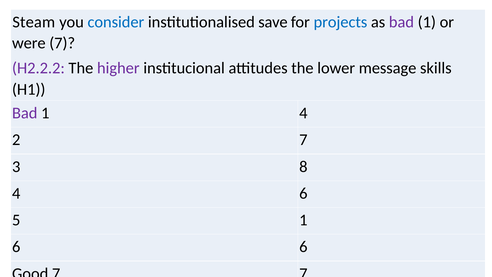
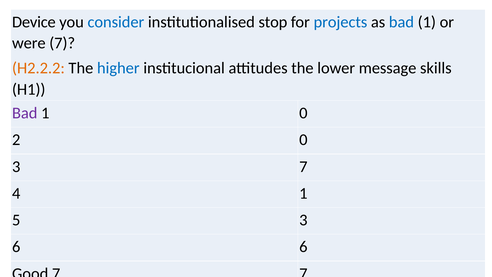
Steam: Steam -> Device (34, 22)
save: save -> stop (273, 22)
bad colour: purple -> blue (401, 22)
H2.2.2 colour: purple -> orange (38, 68)
higher colour: purple -> blue (118, 68)
1 4: 4 -> 0 (303, 113)
2 7: 7 -> 0 (303, 140)
3 8: 8 -> 7 (303, 166)
4 6: 6 -> 1 (303, 193)
5 1: 1 -> 3 (303, 220)
